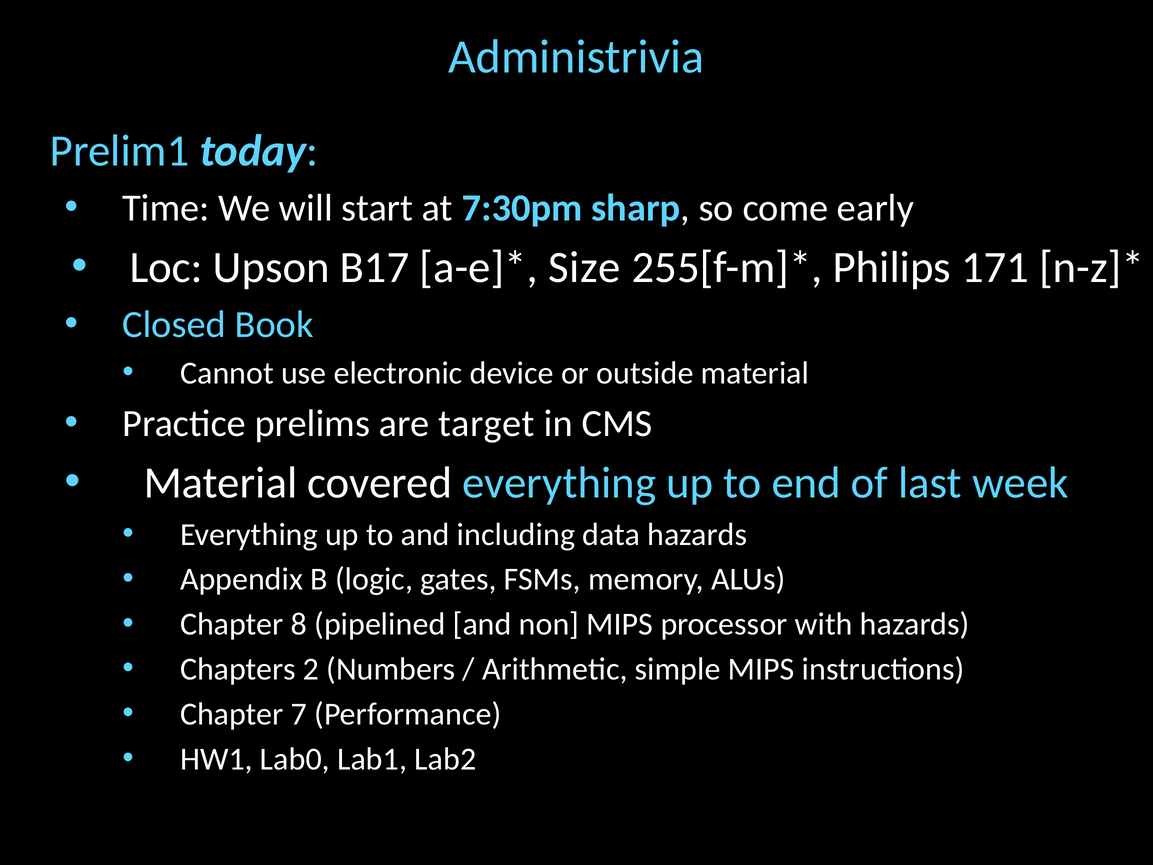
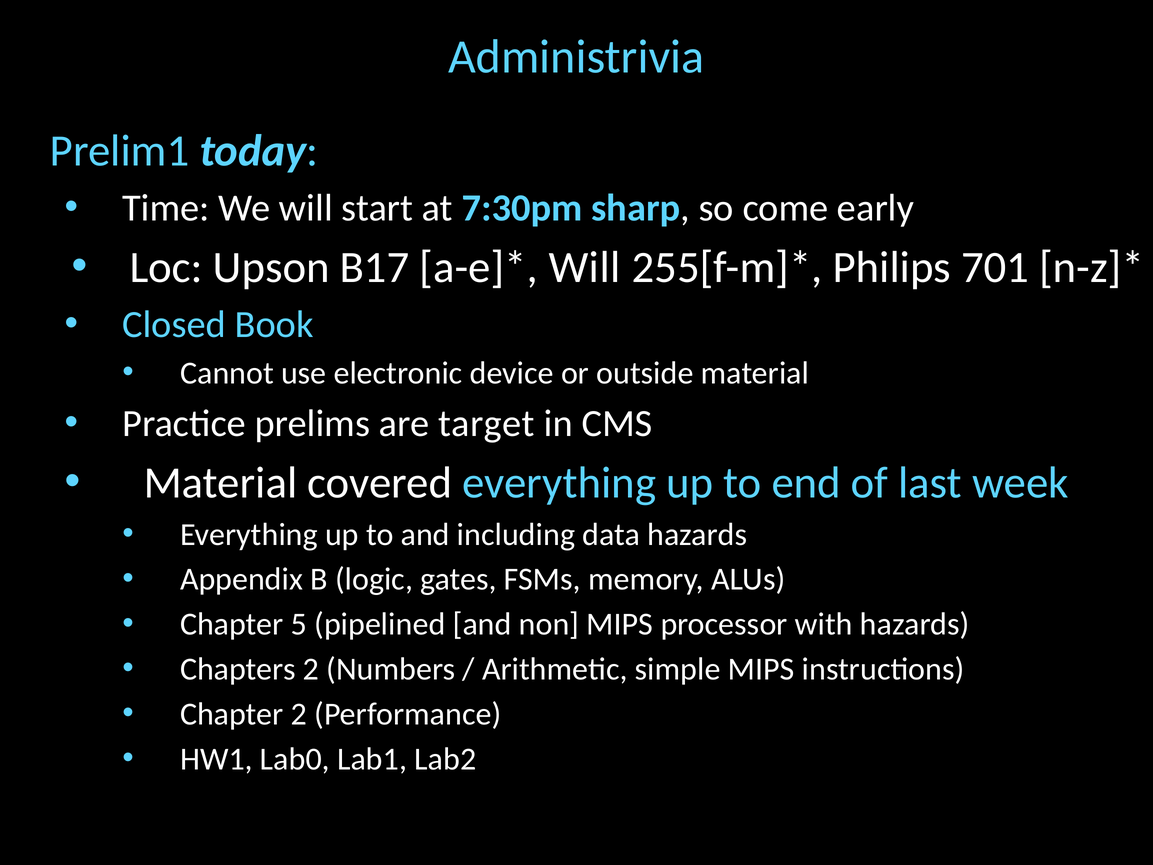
Size: Size -> Will (585, 268)
171: 171 -> 701 (995, 268)
8: 8 -> 5 (299, 624)
Chapter 7: 7 -> 2 (299, 714)
